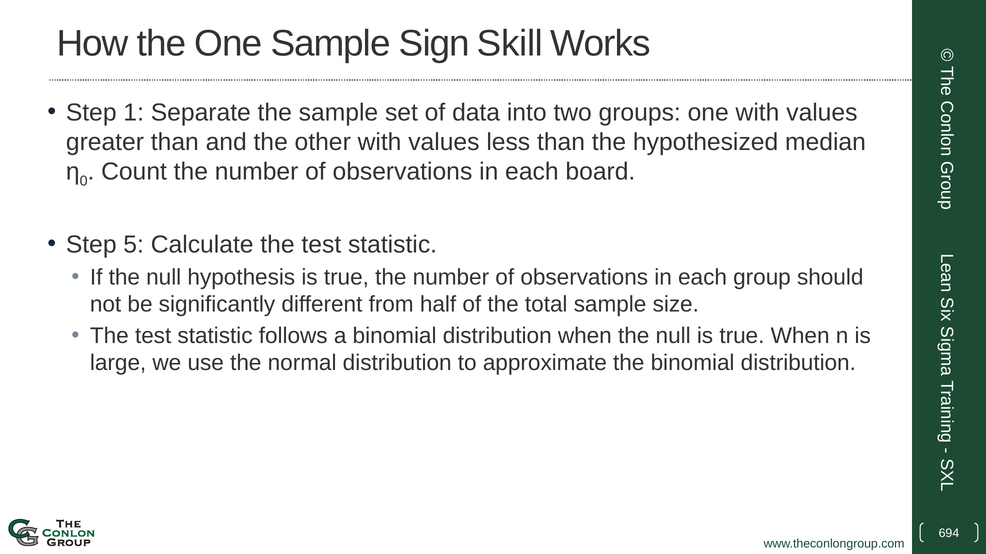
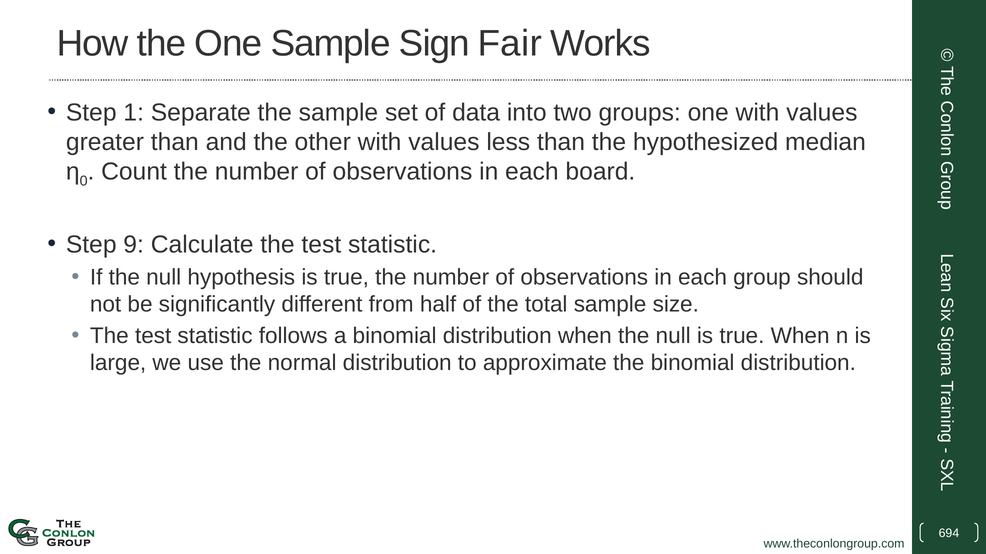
Skill: Skill -> Fair (510, 44)
5: 5 -> 9 (134, 245)
